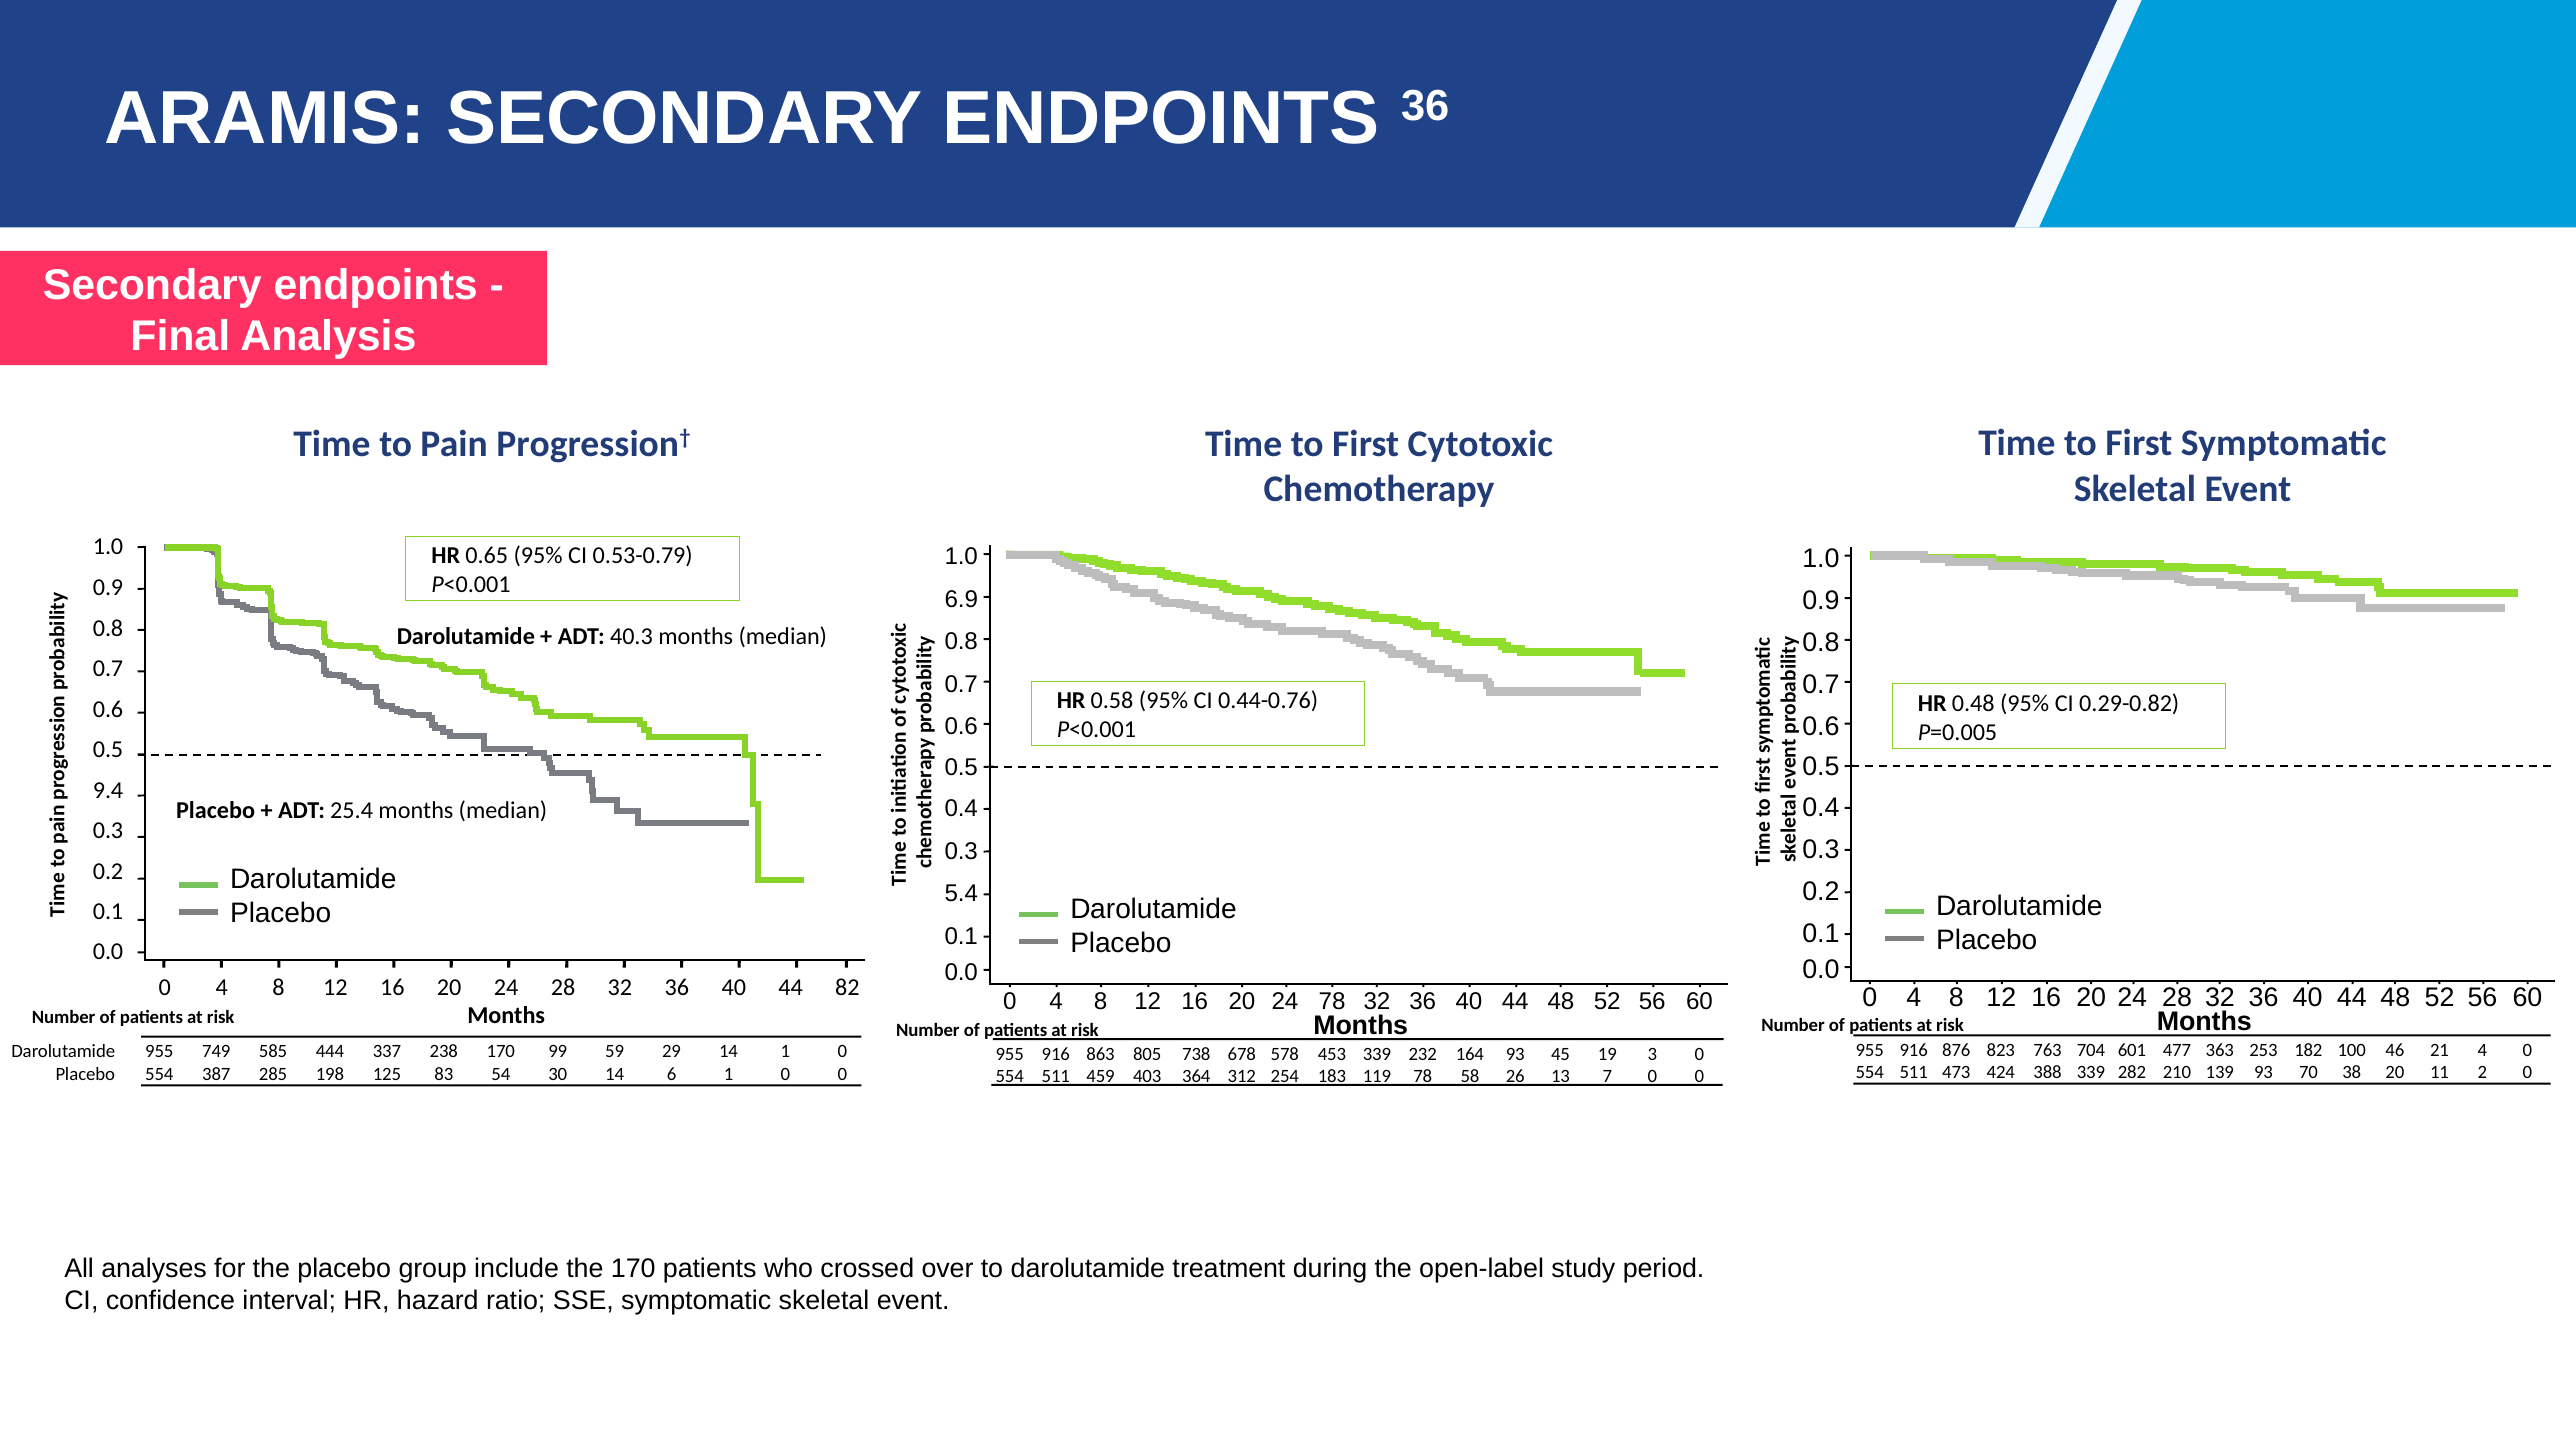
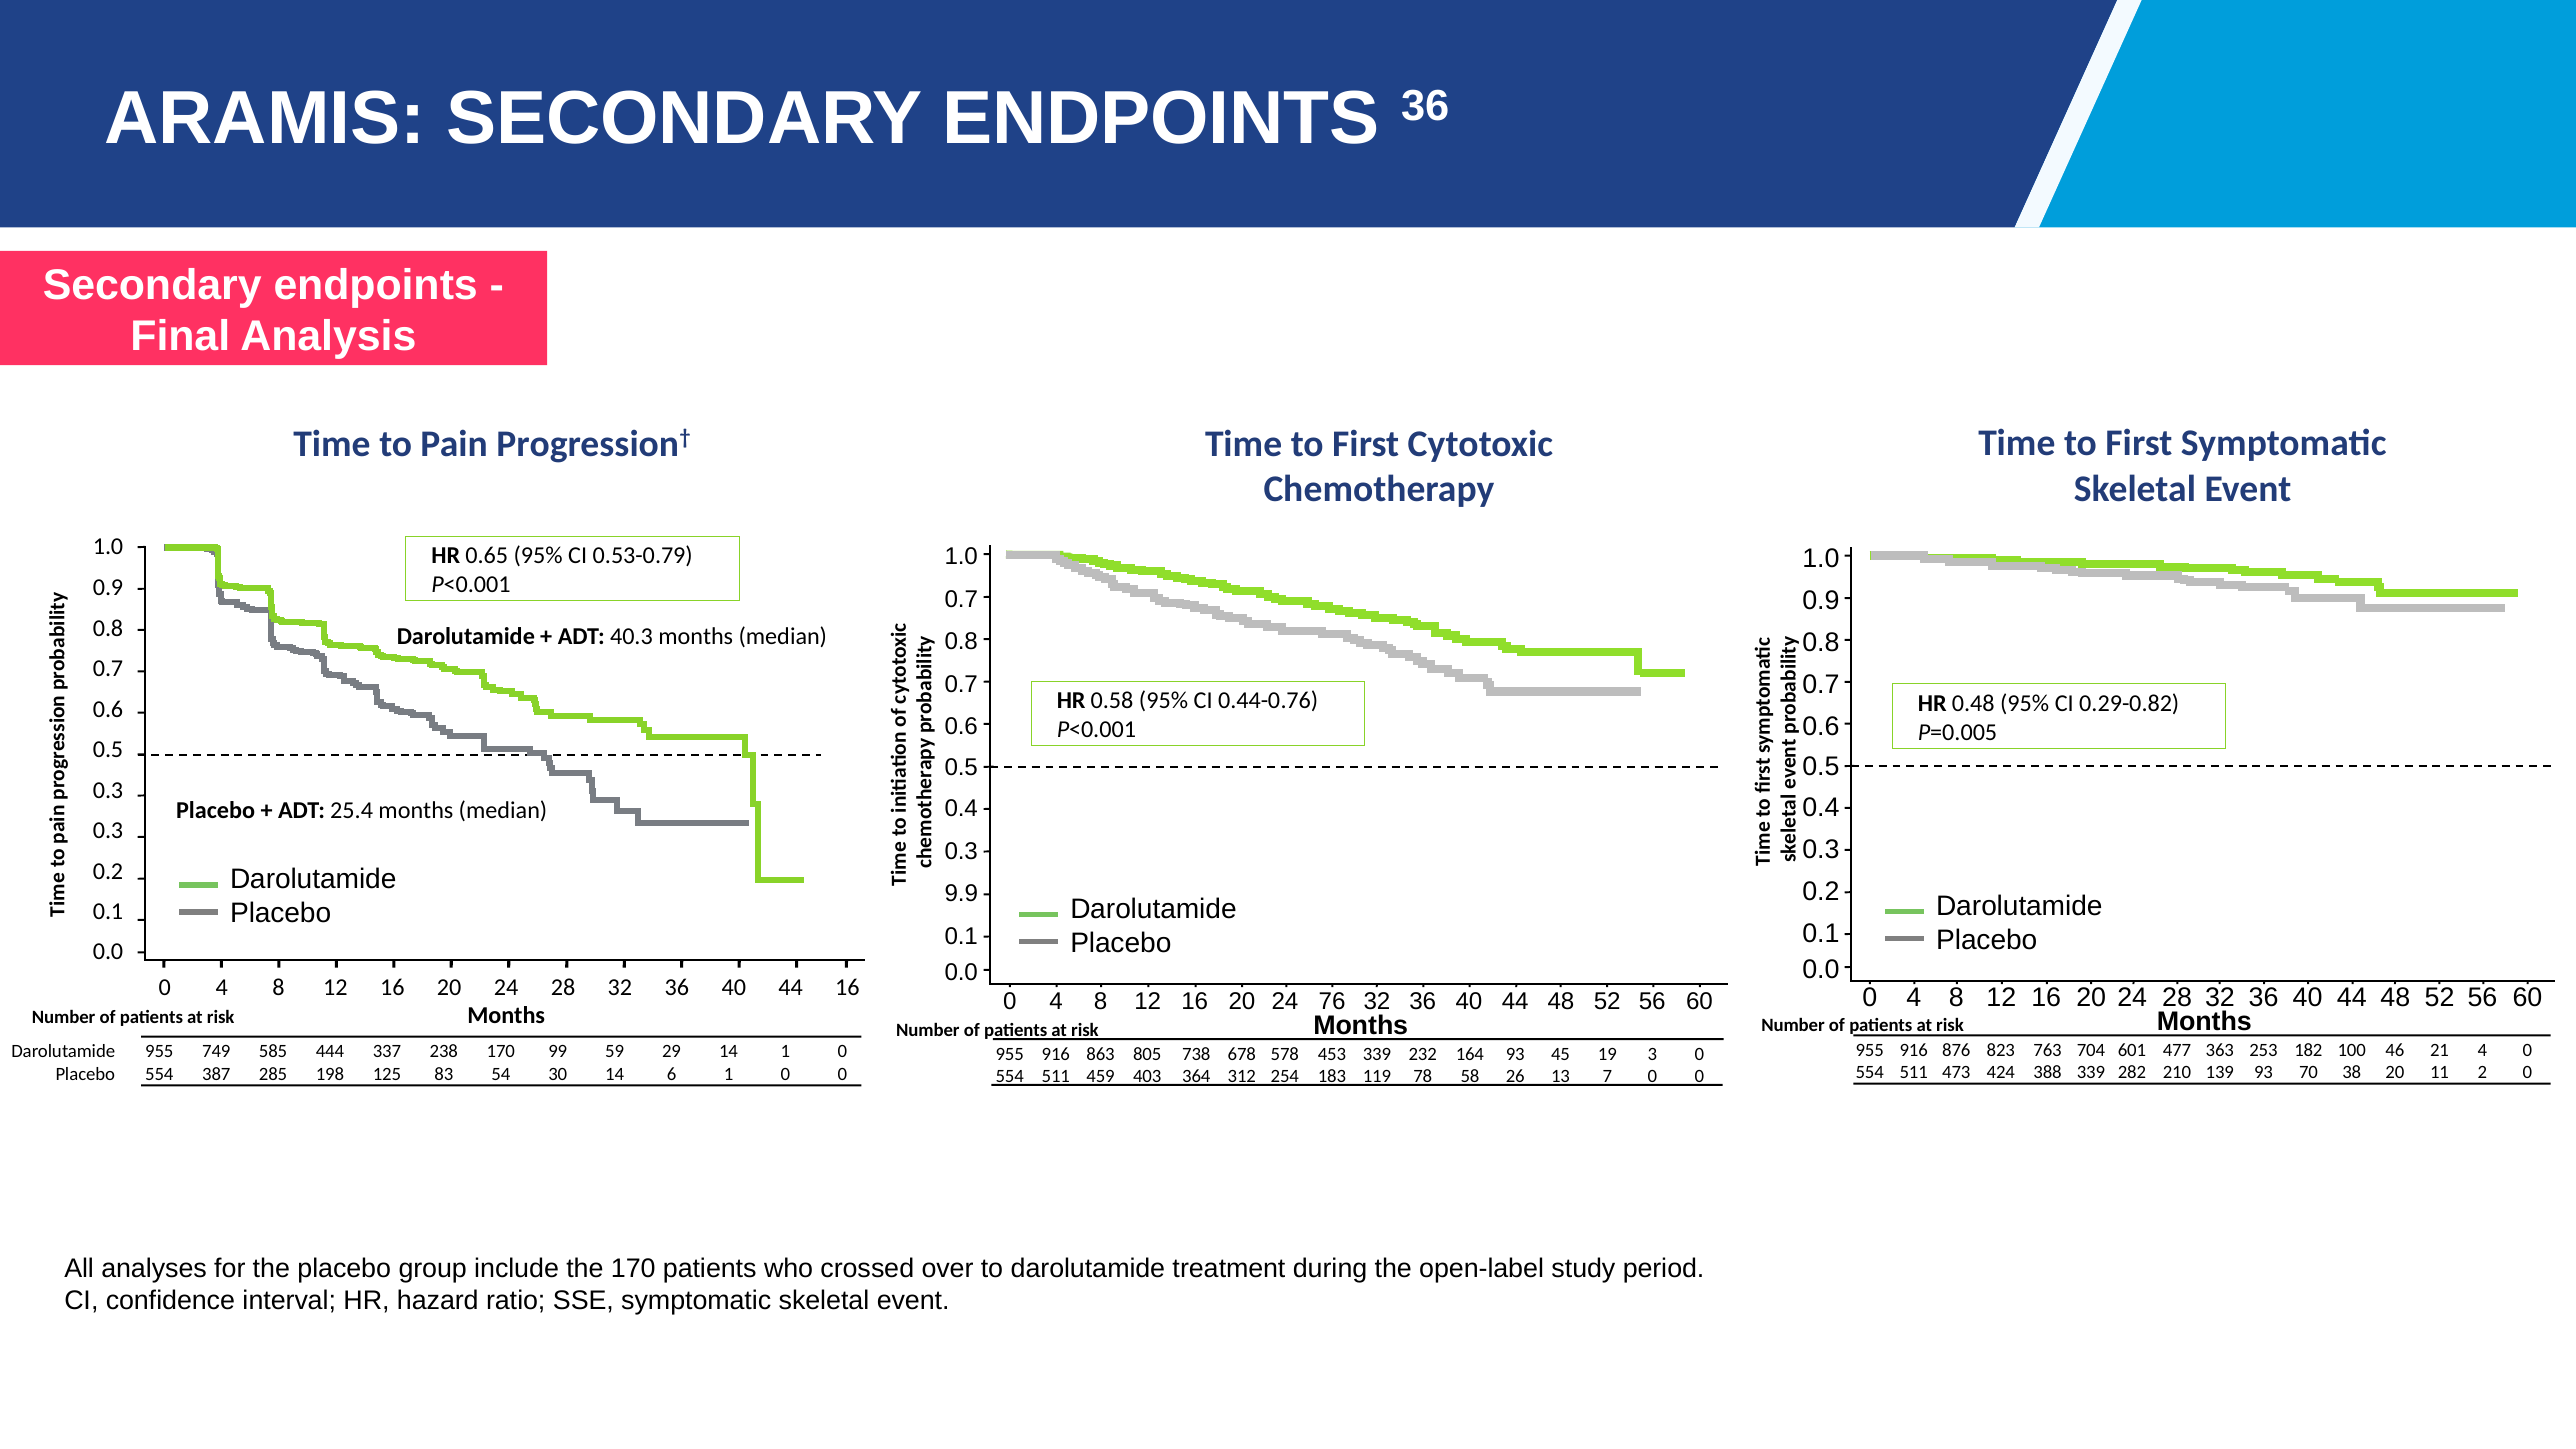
6.9: 6.9 -> 0.7 (961, 599)
9.4: 9.4 -> 0.3 (108, 790)
5.4: 5.4 -> 9.9 (961, 894)
44 82: 82 -> 16 (847, 988)
24 78: 78 -> 76 (1332, 1001)
